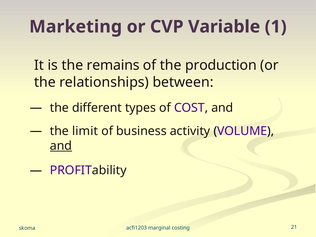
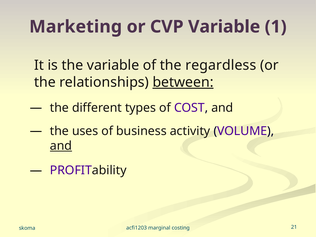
the remains: remains -> variable (113, 65)
production: production -> regardless (221, 65)
between underline: none -> present (183, 82)
limit: limit -> uses (85, 131)
